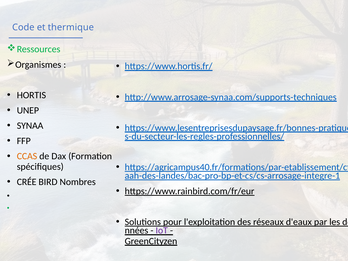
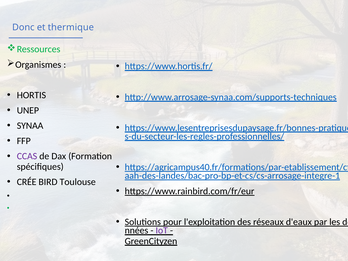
Code: Code -> Donc (23, 27)
CCAS colour: orange -> purple (27, 156)
Nombres: Nombres -> Toulouse (78, 182)
